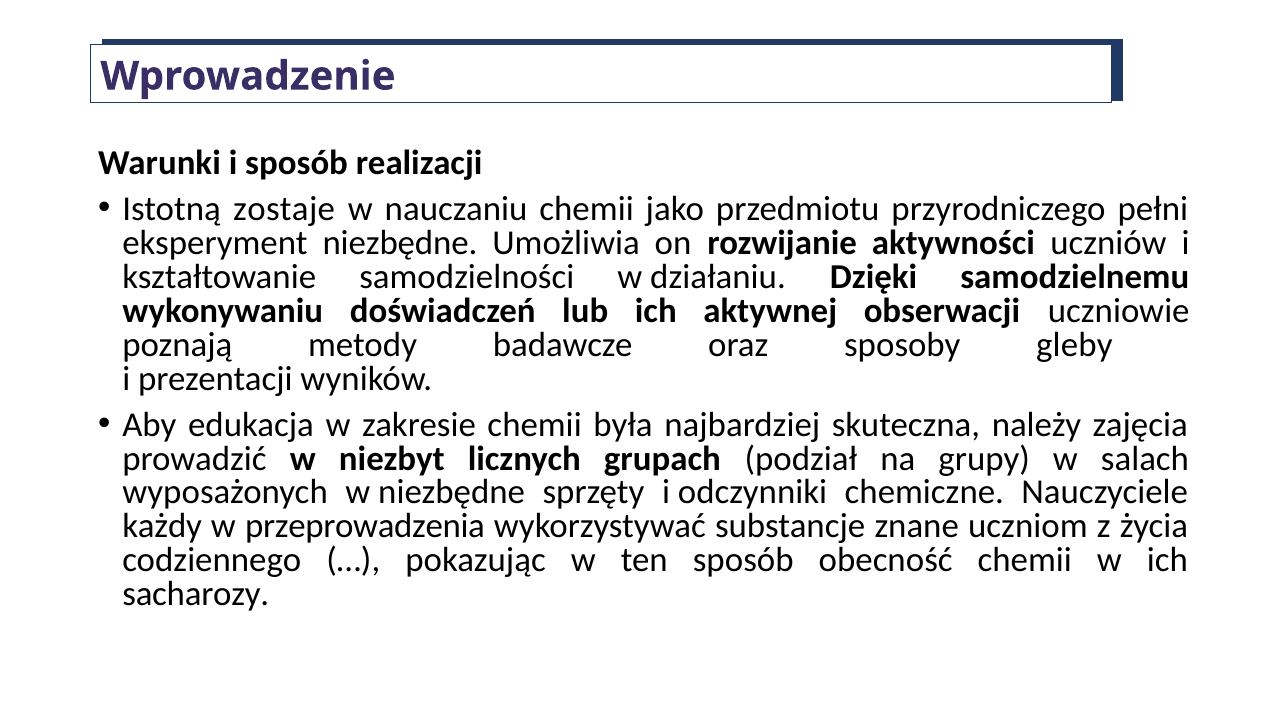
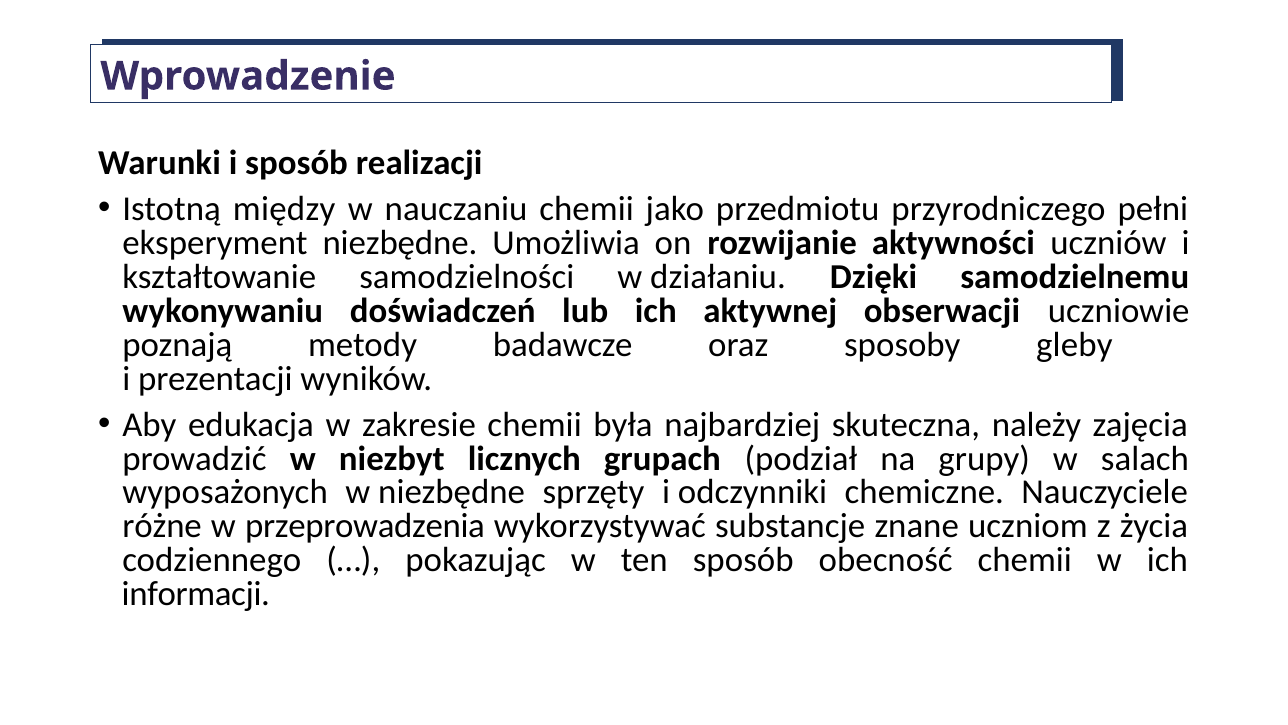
zostaje: zostaje -> między (284, 209)
każdy: każdy -> różne (162, 526)
sacharozy: sacharozy -> informacji (196, 594)
